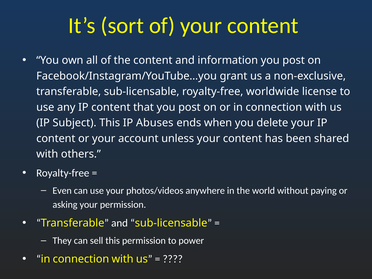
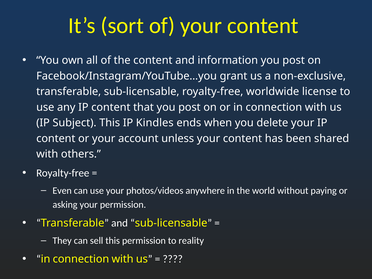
Abuses: Abuses -> Kindles (155, 123)
power: power -> reality (191, 241)
